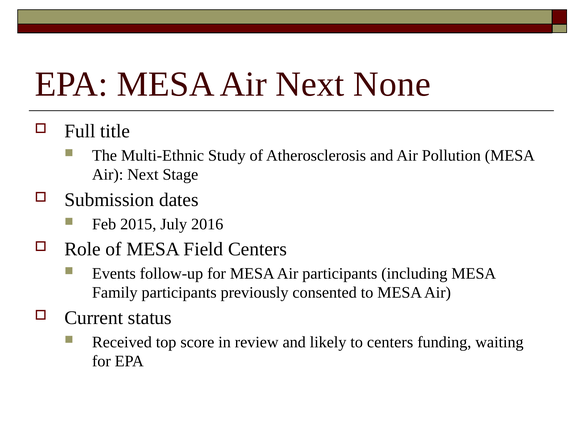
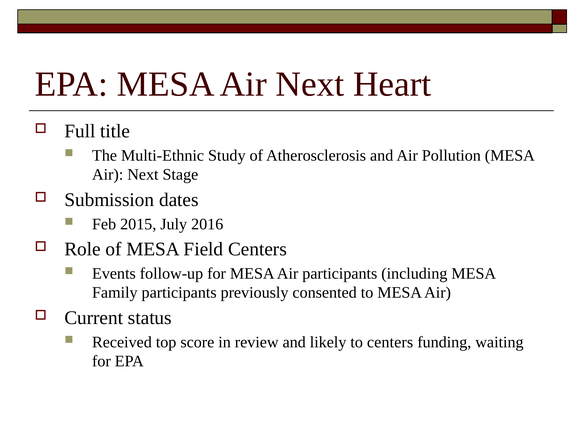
None: None -> Heart (392, 84)
